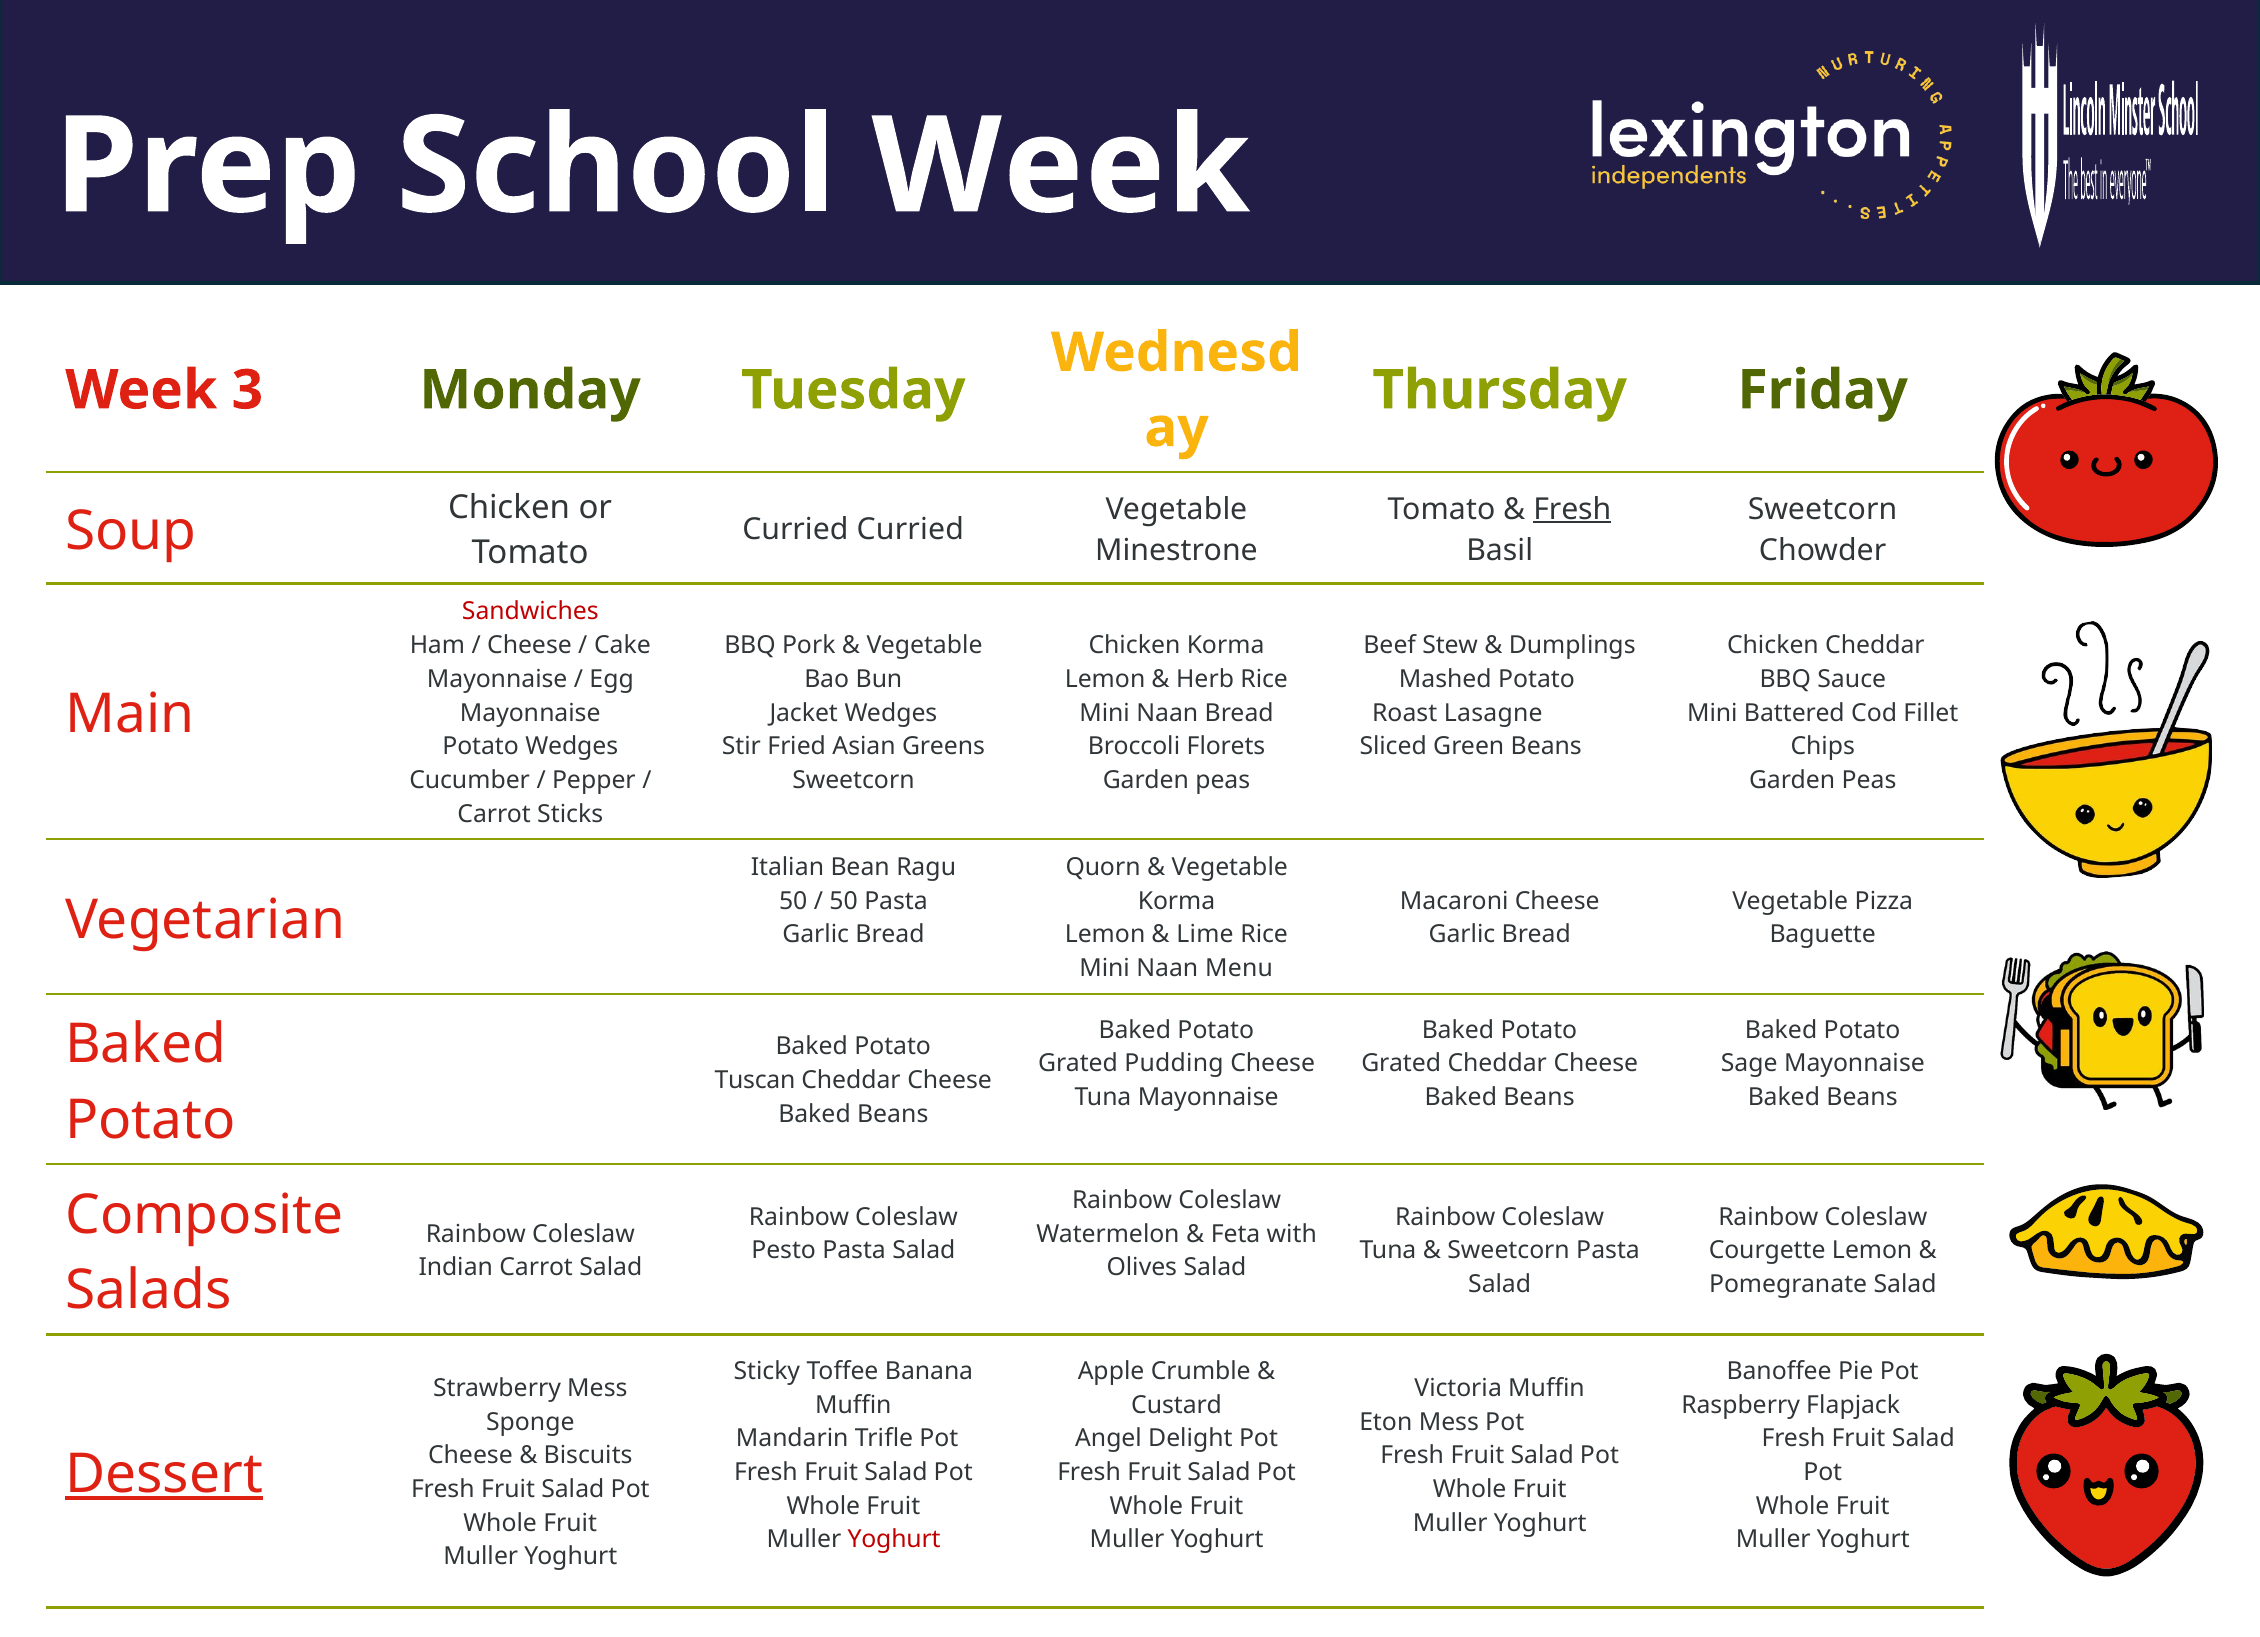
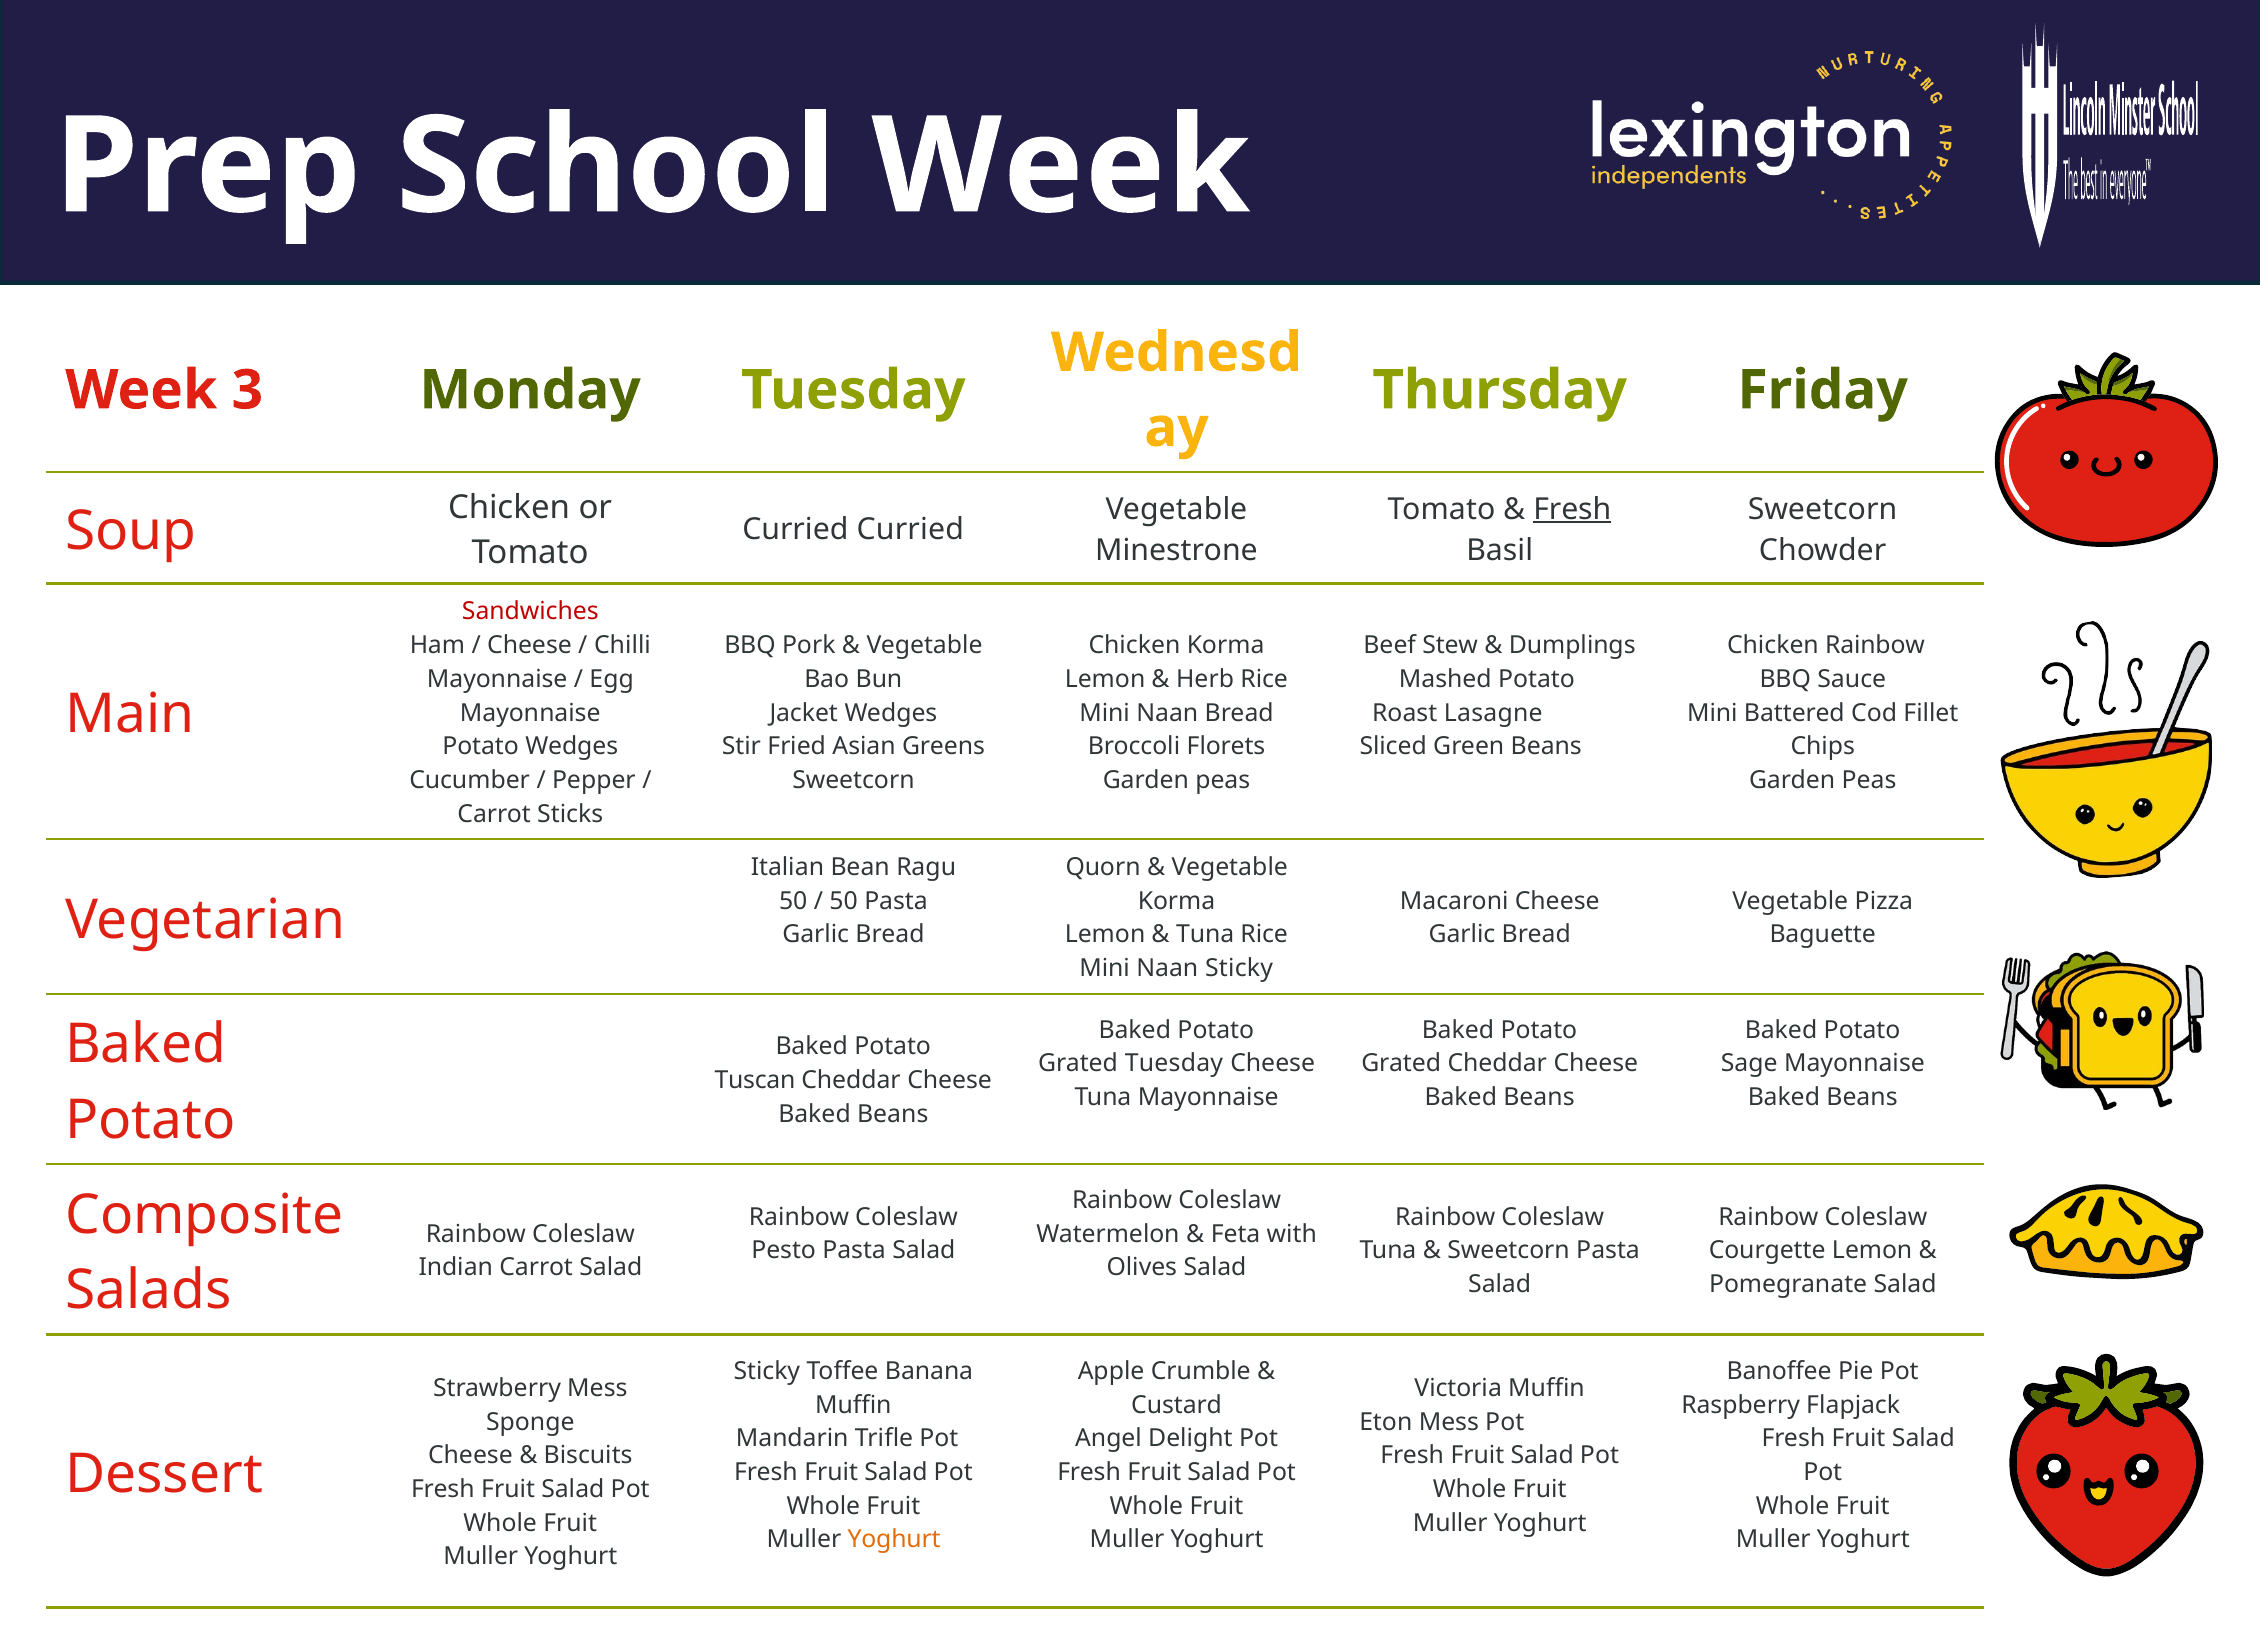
Cake: Cake -> Chilli (622, 645)
Chicken Cheddar: Cheddar -> Rainbow (1875, 645)
Lime: Lime -> Tuna (1205, 935)
Naan Menu: Menu -> Sticky (1239, 968)
Grated Pudding: Pudding -> Tuesday (1174, 1063)
Dessert underline: present -> none (164, 1474)
Yoghurt colour: red -> orange (894, 1539)
